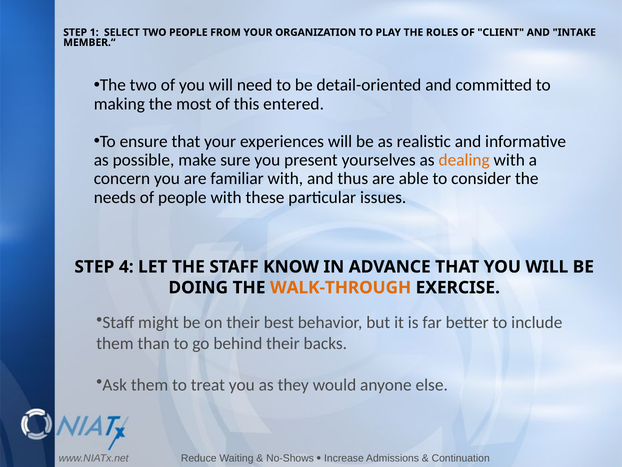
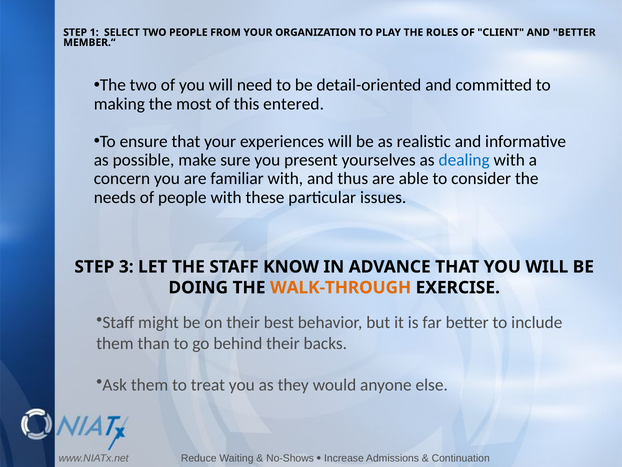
AND INTAKE: INTAKE -> BETTER (574, 32)
dealing colour: orange -> blue (464, 160)
4: 4 -> 3 (126, 267)
